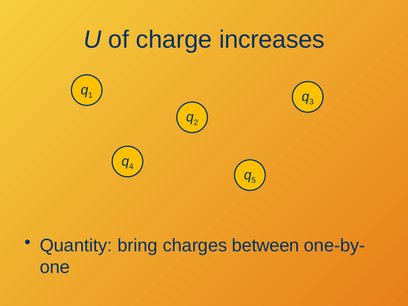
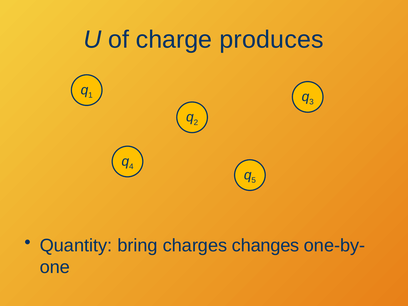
increases: increases -> produces (272, 39)
between: between -> changes (266, 245)
